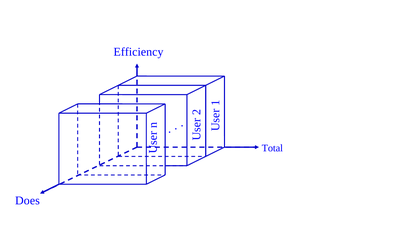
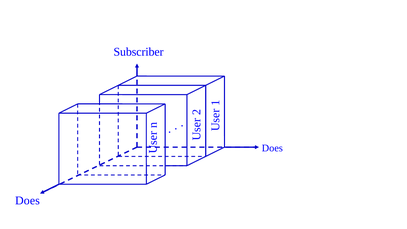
Efficiency: Efficiency -> Subscriber (139, 52)
Total: Total -> Does (272, 148)
